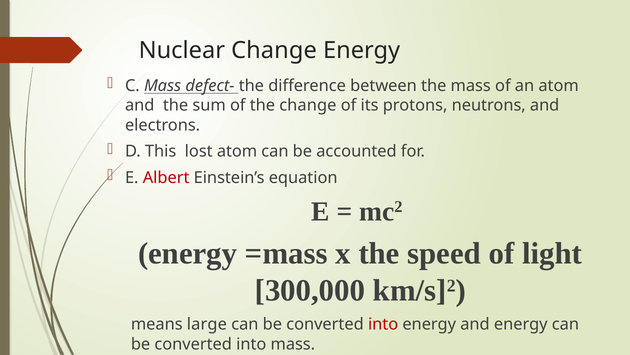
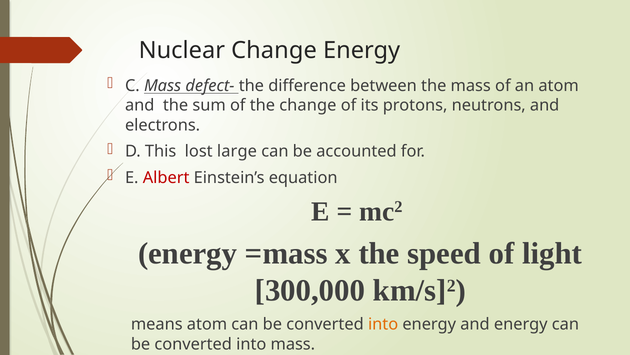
lost atom: atom -> large (237, 151)
means large: large -> atom (207, 324)
into colour: red -> orange (383, 324)
